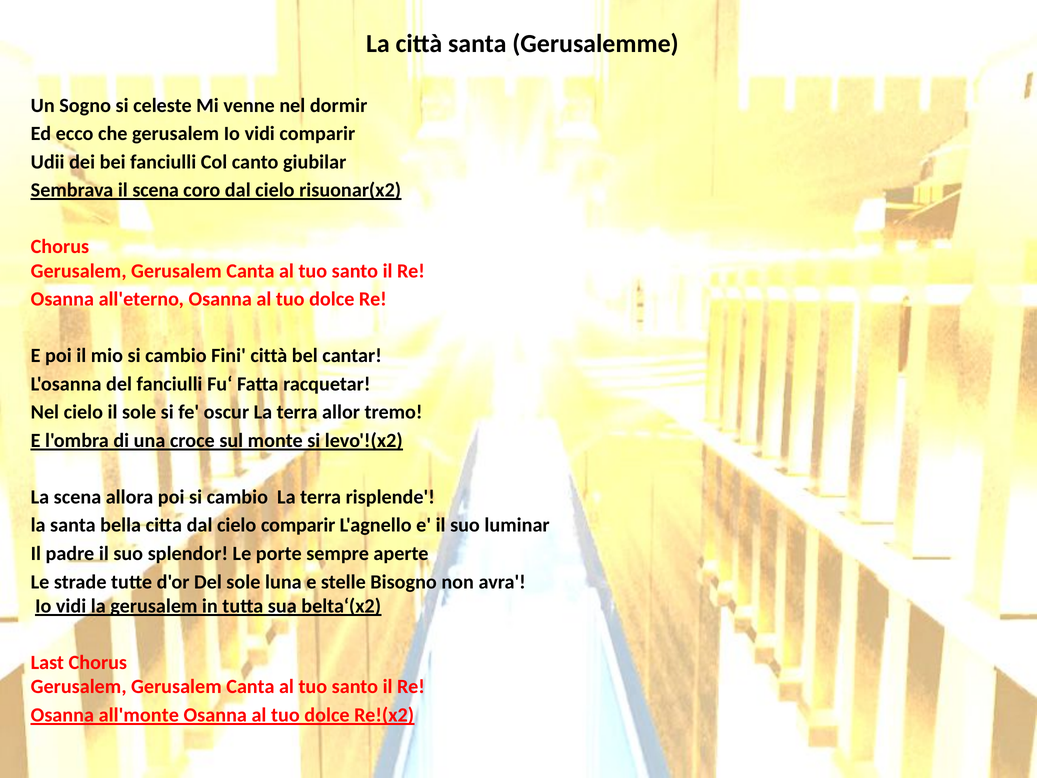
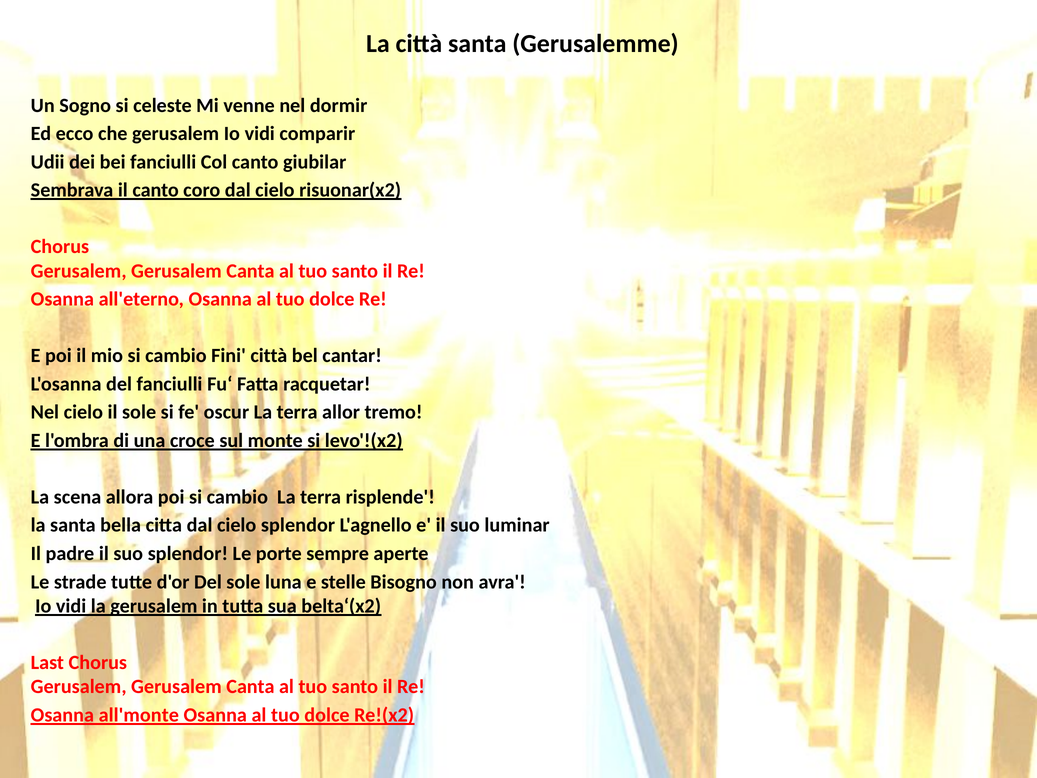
il scena: scena -> canto (156, 190)
cielo comparir: comparir -> splendor (298, 525)
